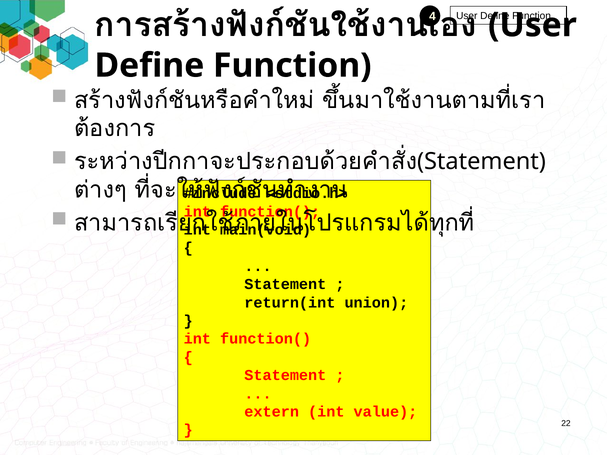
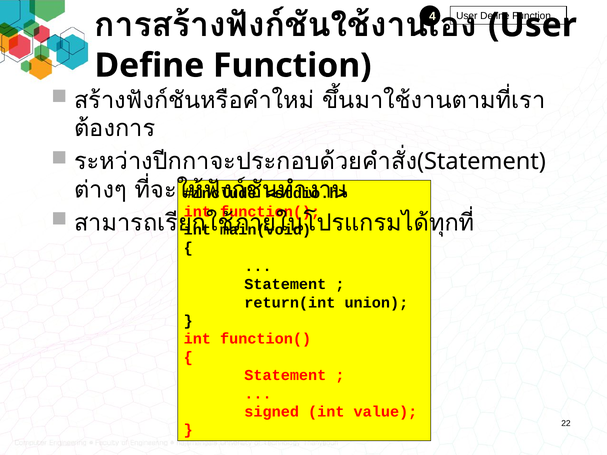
extern: extern -> signed (272, 412)
